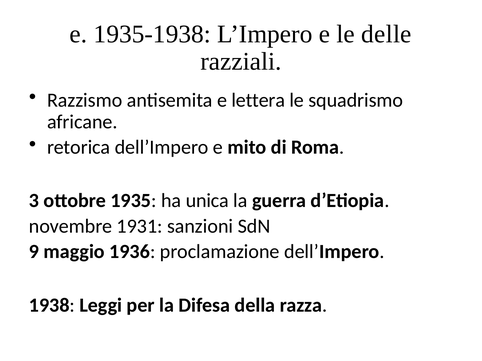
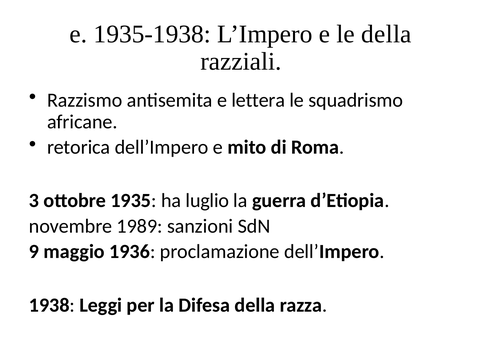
le delle: delle -> della (386, 34)
unica: unica -> luglio (207, 201)
1931: 1931 -> 1989 (140, 226)
